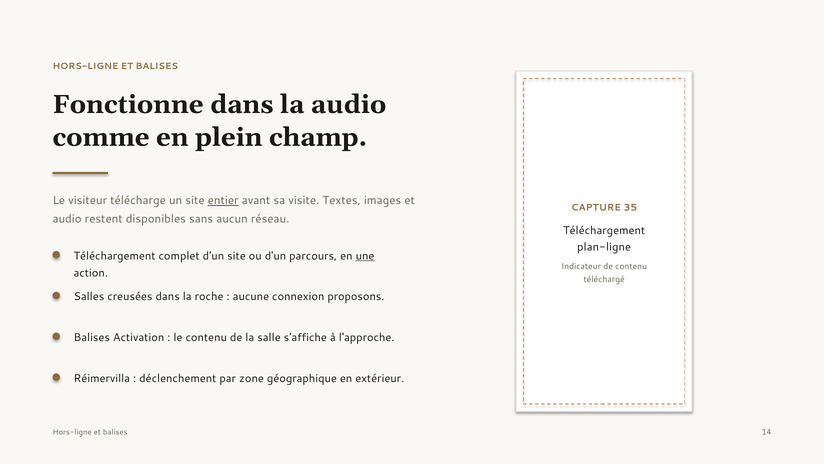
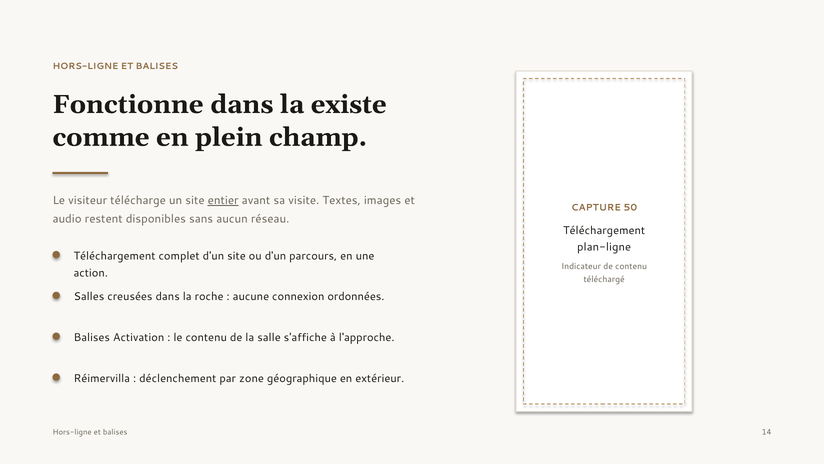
la audio: audio -> existe (349, 104)
35: 35 -> 50 (630, 207)
une underline: present -> none (365, 256)
proposons: proposons -> ordonnées (356, 296)
